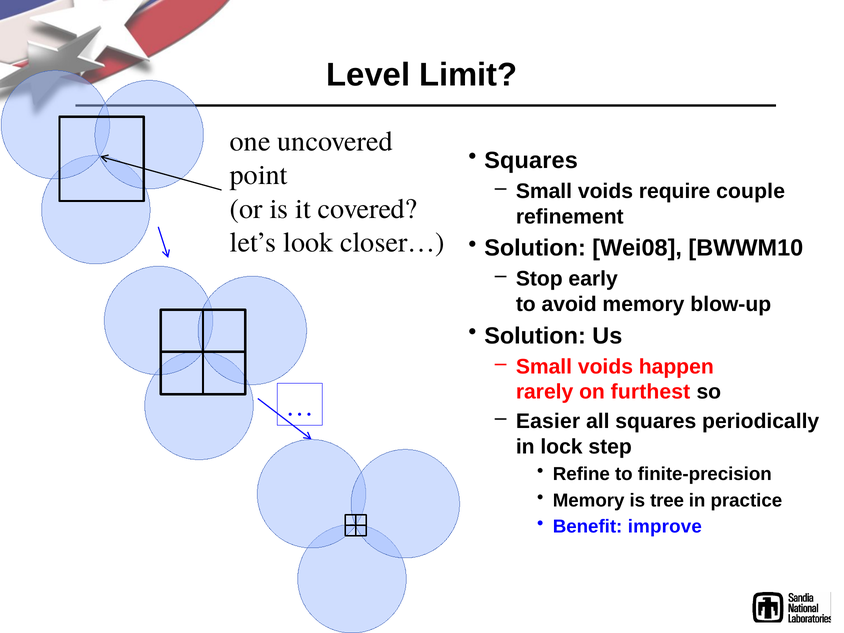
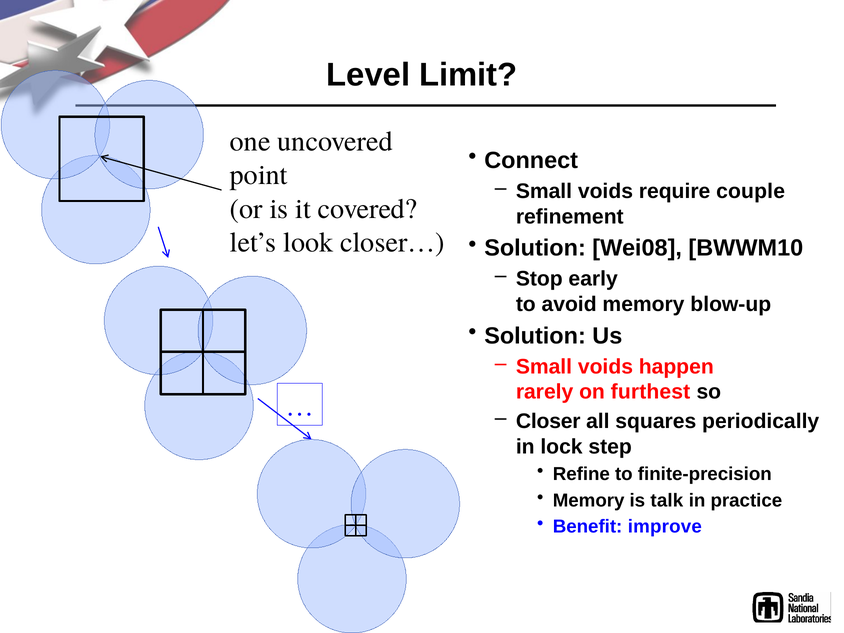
Squares: Squares -> Connect (531, 160)
Easier: Easier -> Closer (548, 421)
tree: tree -> talk (667, 501)
